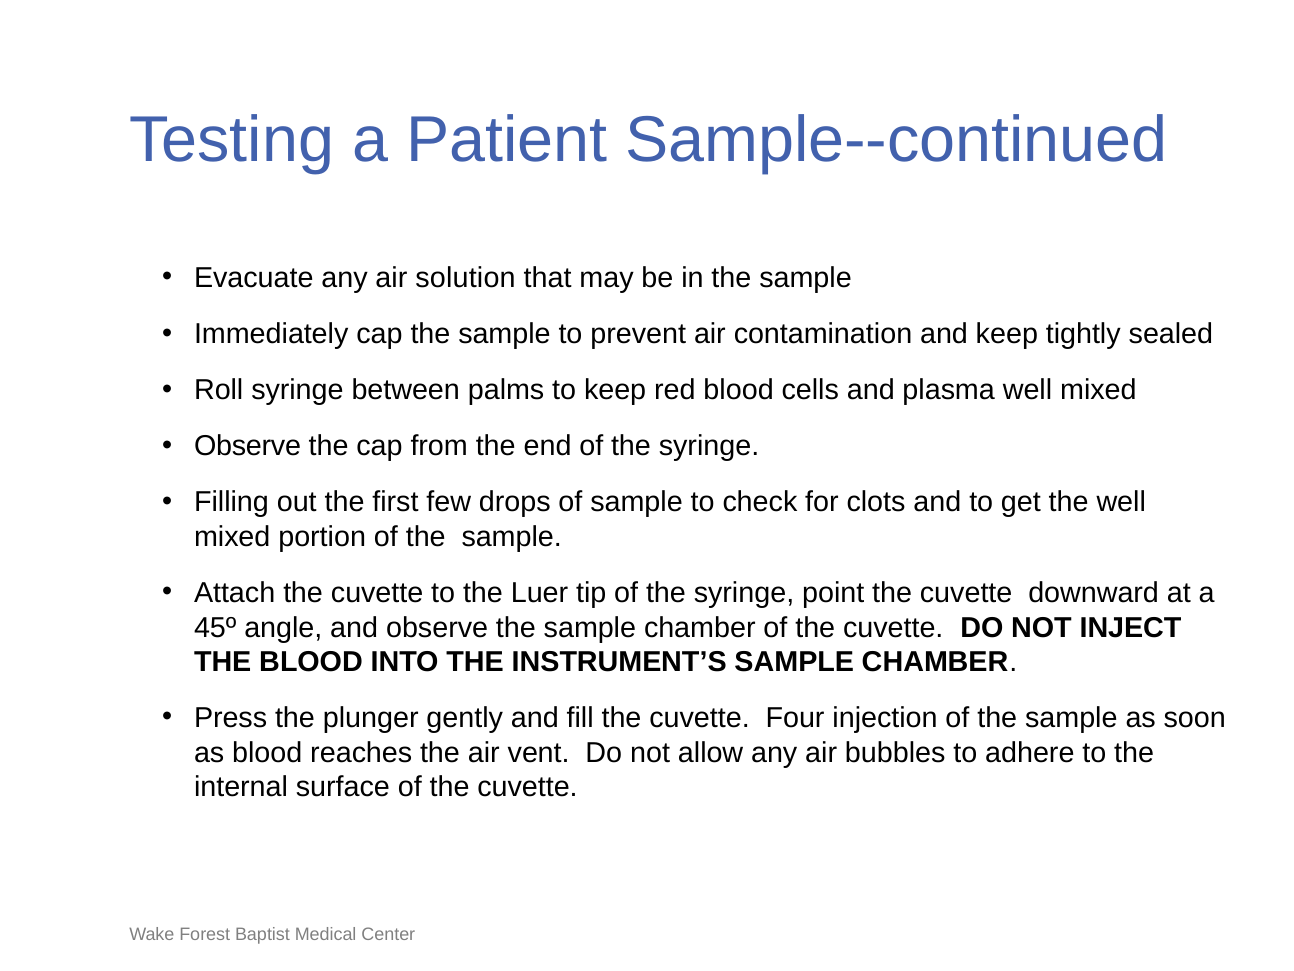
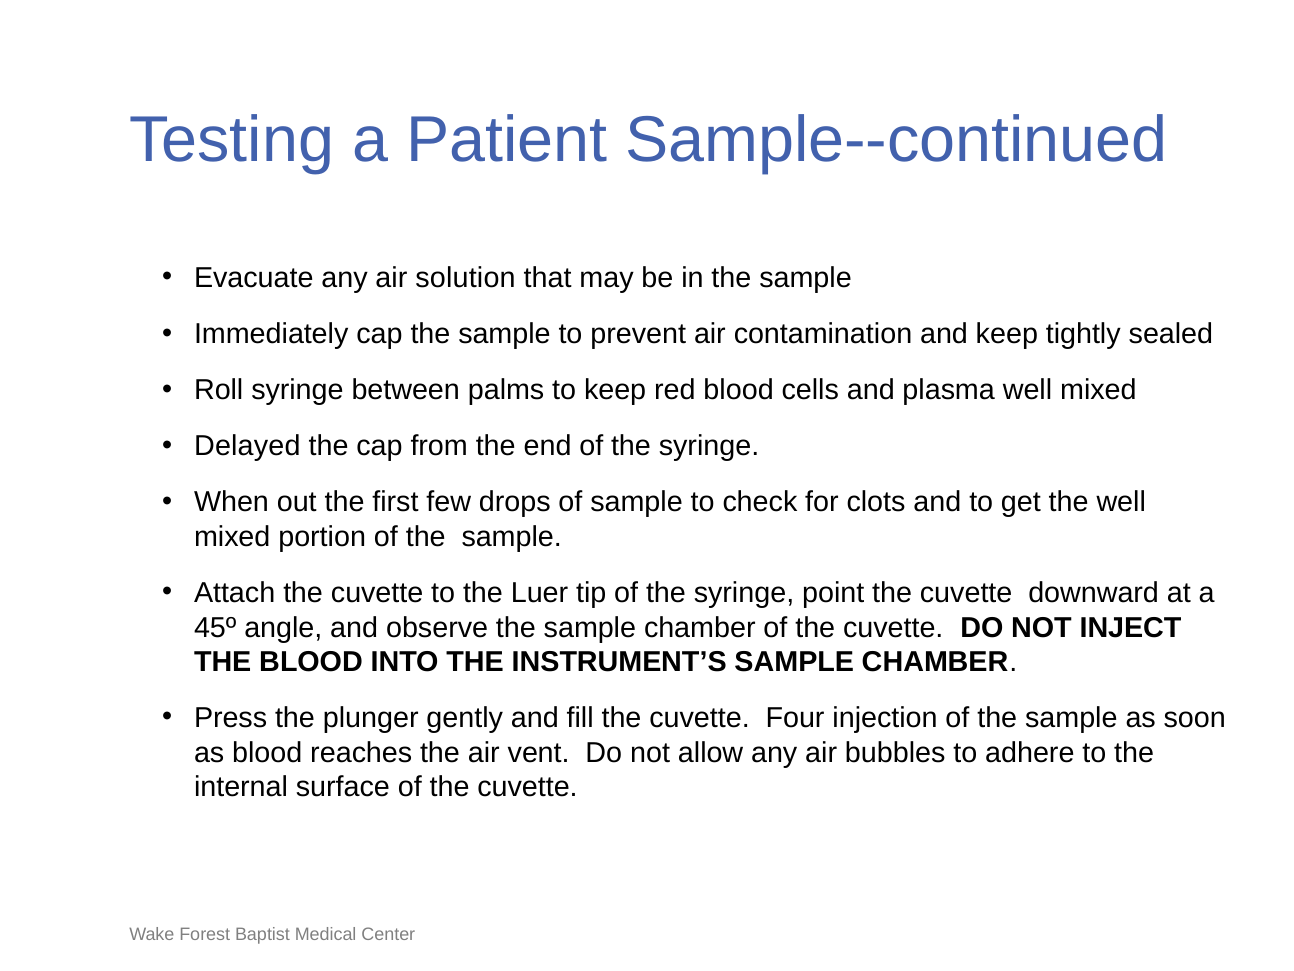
Observe: Observe -> Delayed (247, 446)
Filling: Filling -> When (232, 502)
